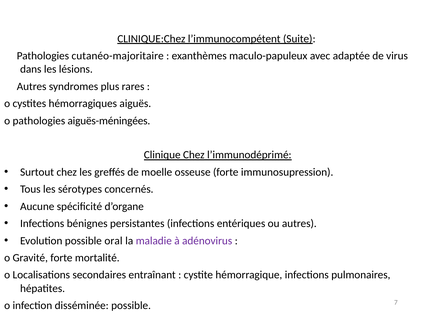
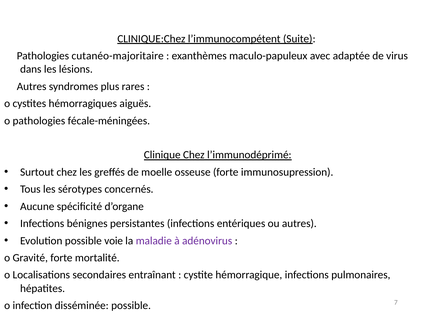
aiguës-méningées: aiguës-méningées -> fécale-méningées (109, 121)
oral: oral -> voie (114, 241)
